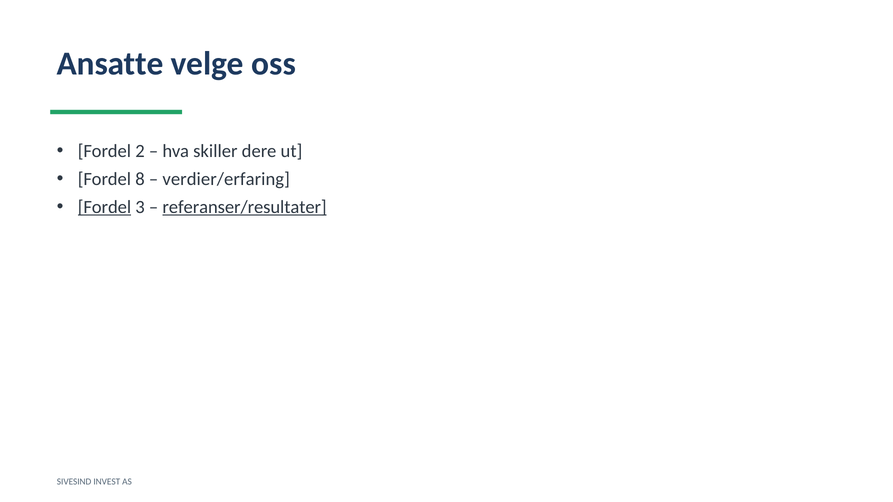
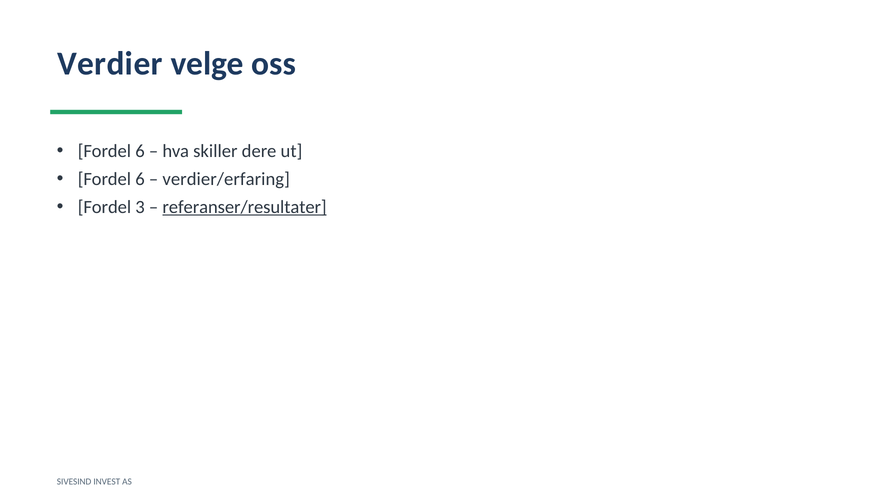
Ansatte: Ansatte -> Verdier (110, 64)
2: 2 -> 6 (140, 151)
8: 8 -> 6 (140, 179)
Fordel underline: present -> none (104, 207)
